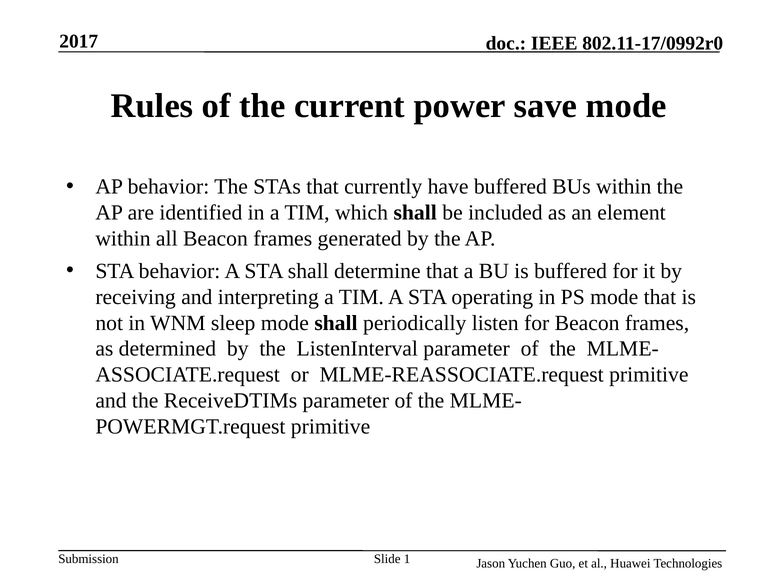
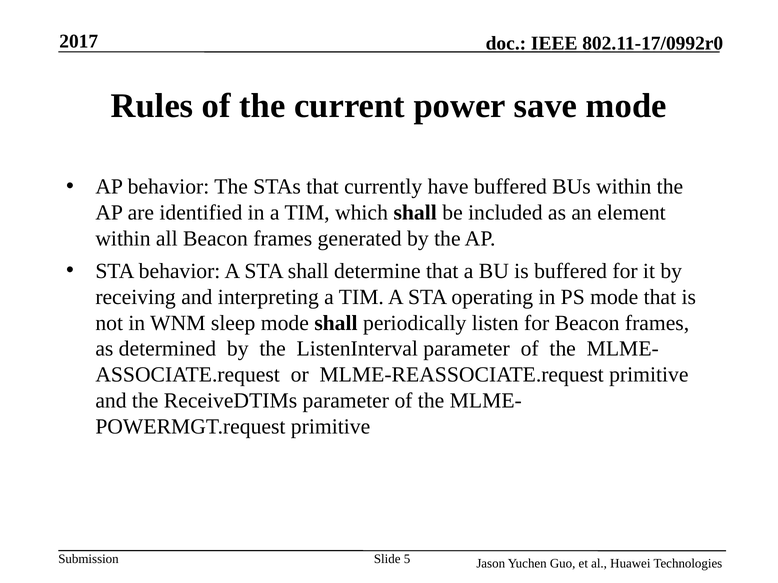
1: 1 -> 5 (407, 560)
